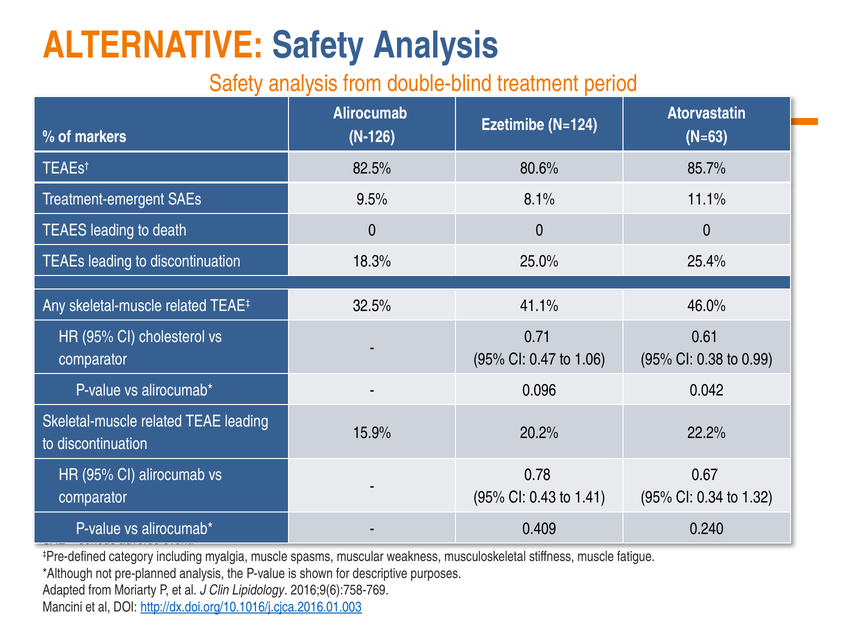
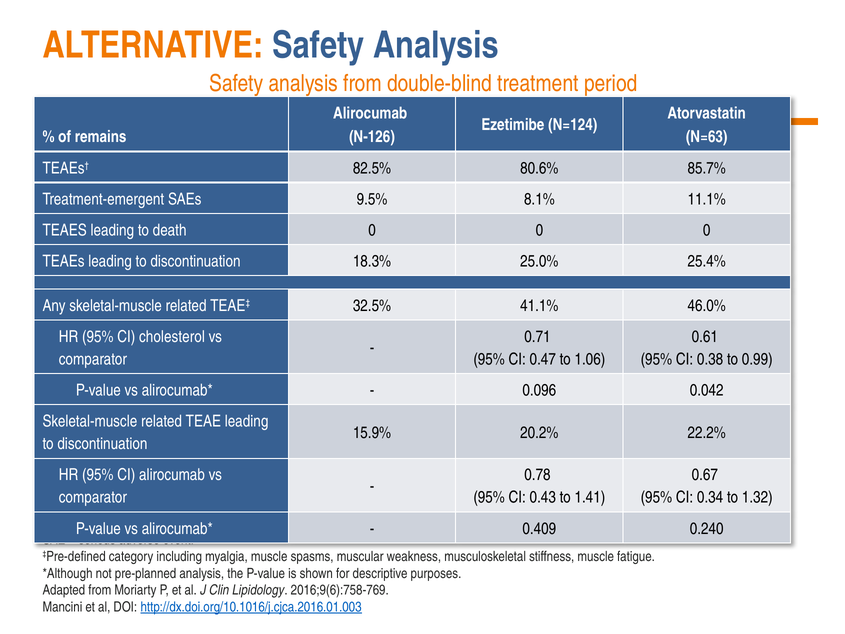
markers: markers -> remains (101, 137)
